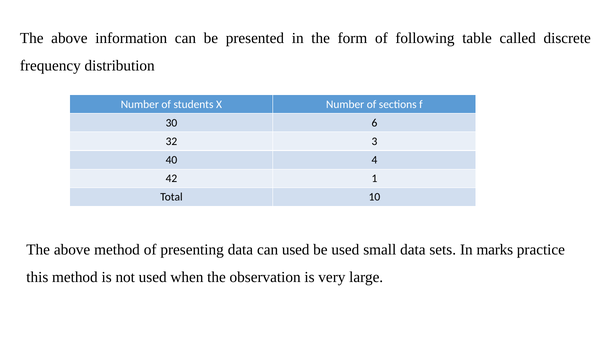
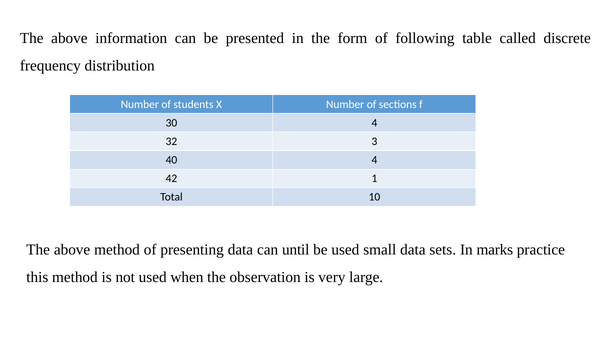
30 6: 6 -> 4 (374, 123)
can used: used -> until (296, 249)
